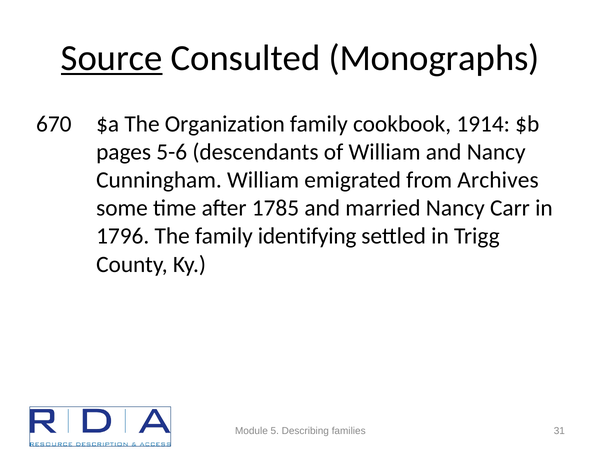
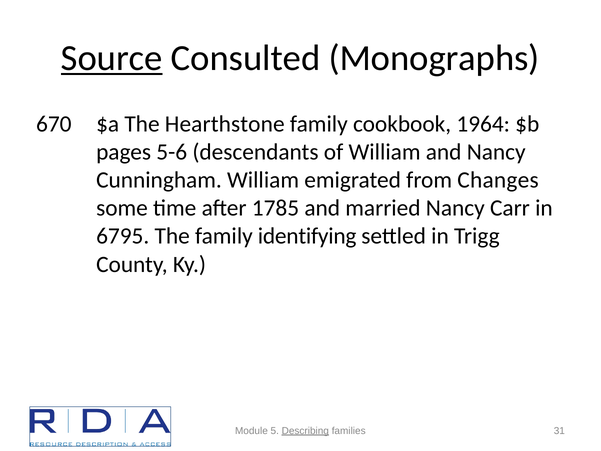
Organization: Organization -> Hearthstone (225, 124)
1914: 1914 -> 1964 (483, 124)
Archives: Archives -> Changes (498, 180)
1796: 1796 -> 6795 (123, 236)
Describing underline: none -> present (305, 430)
